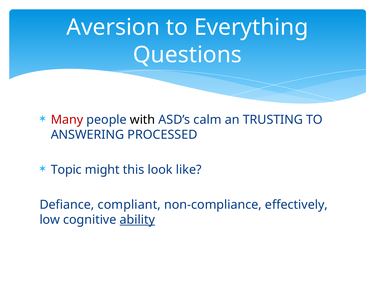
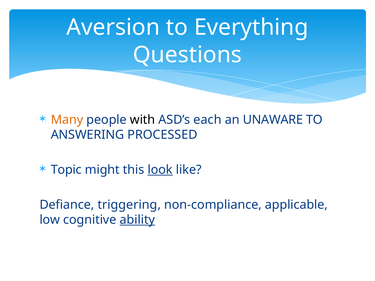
Many colour: red -> orange (67, 120)
calm: calm -> each (207, 120)
TRUSTING: TRUSTING -> UNAWARE (273, 120)
look underline: none -> present (160, 170)
compliant: compliant -> triggering (129, 205)
effectively: effectively -> applicable (296, 205)
